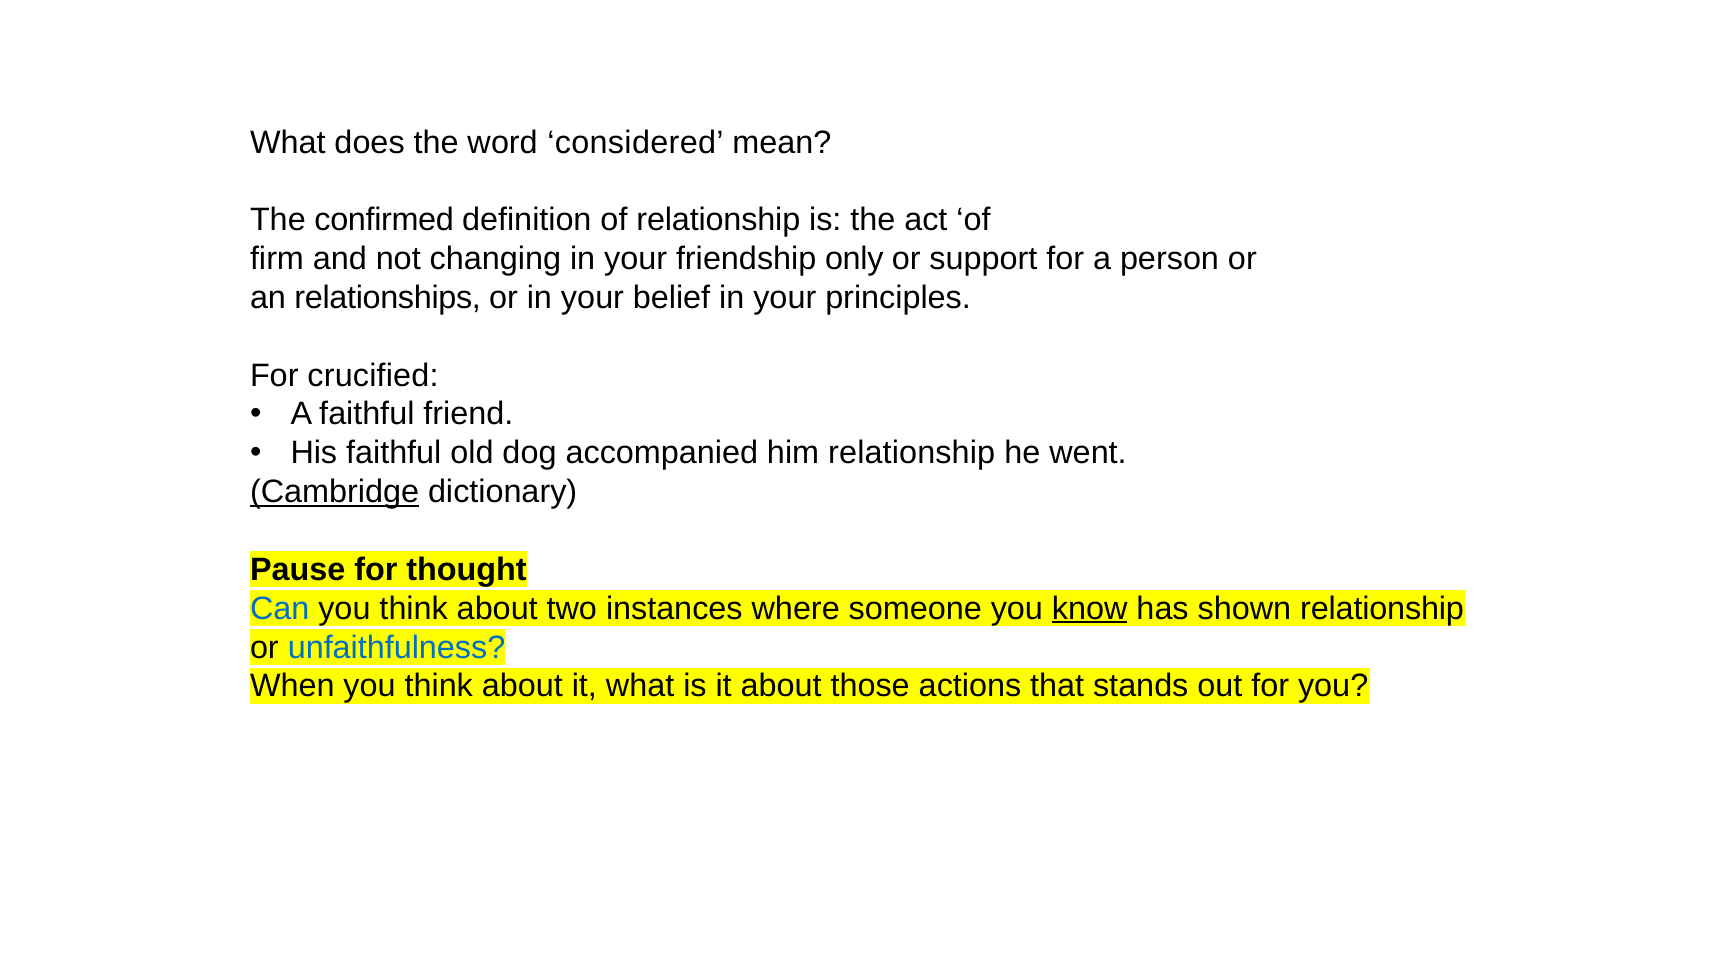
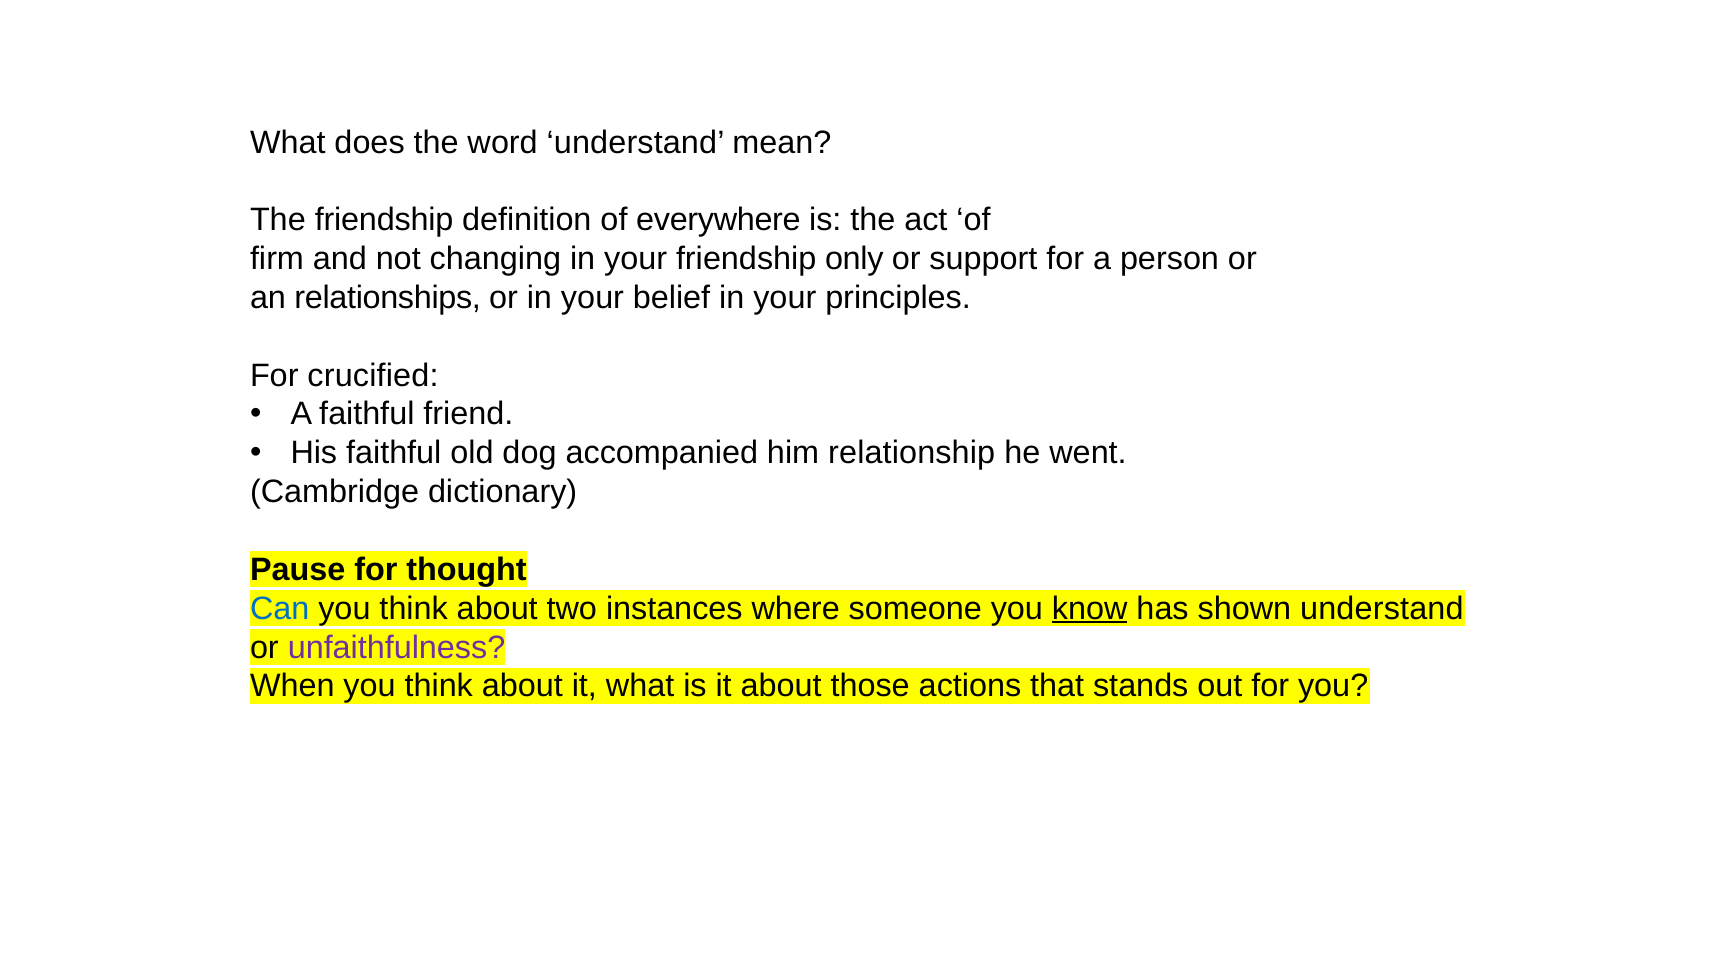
word considered: considered -> understand (636, 142)
The confirmed: confirmed -> friendship (384, 220)
of relationship: relationship -> everywhere (718, 220)
Cambridge underline: present -> none (335, 492)
shown relationship: relationship -> understand (1382, 609)
unfaithfulness colour: blue -> purple (397, 648)
